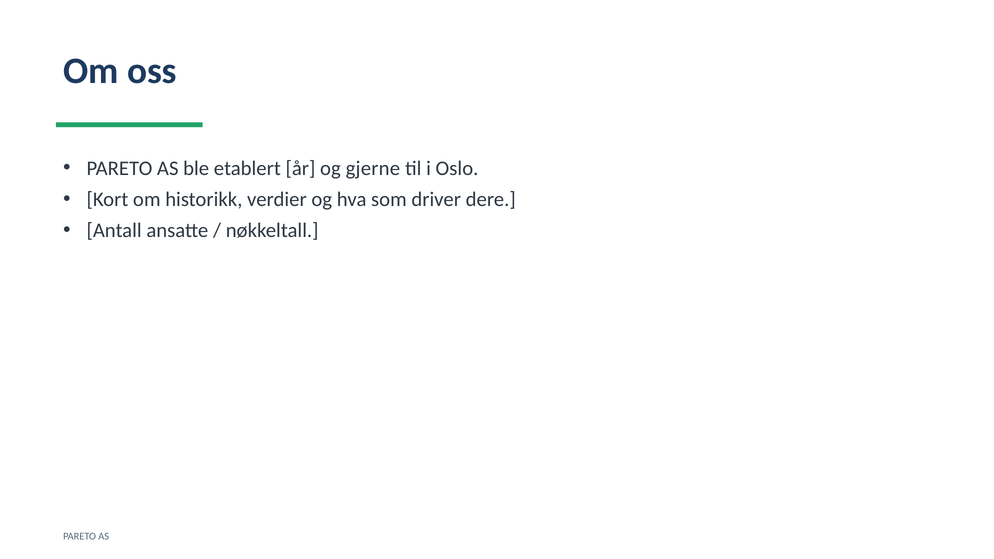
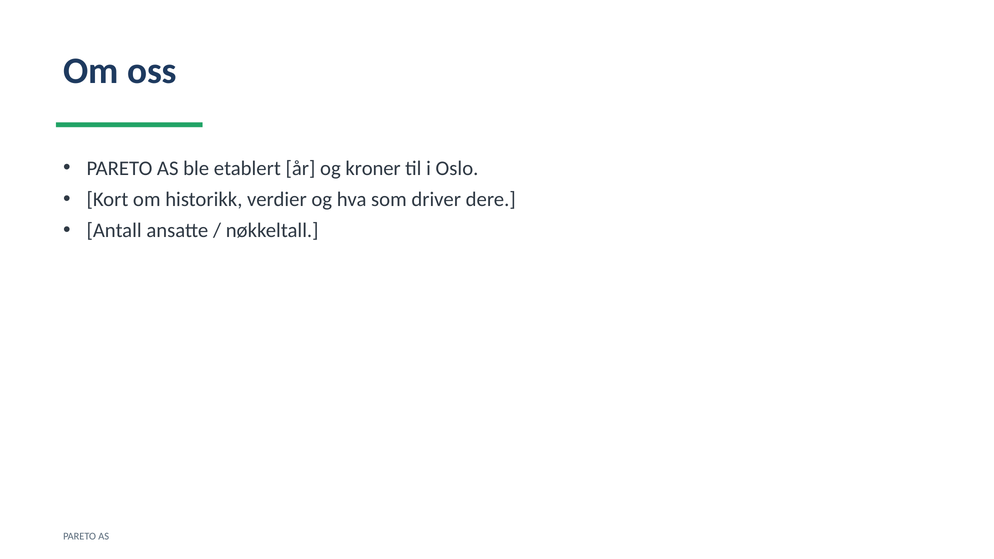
gjerne: gjerne -> kroner (373, 168)
